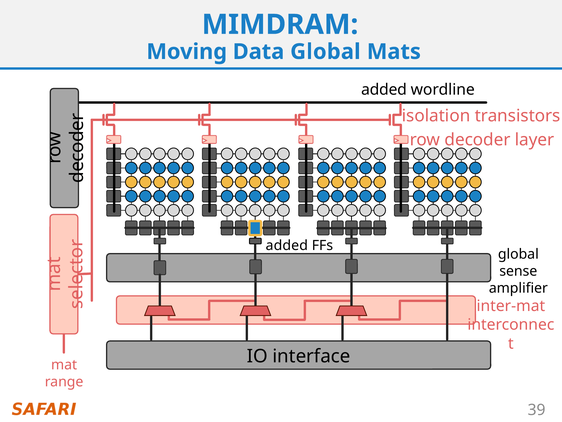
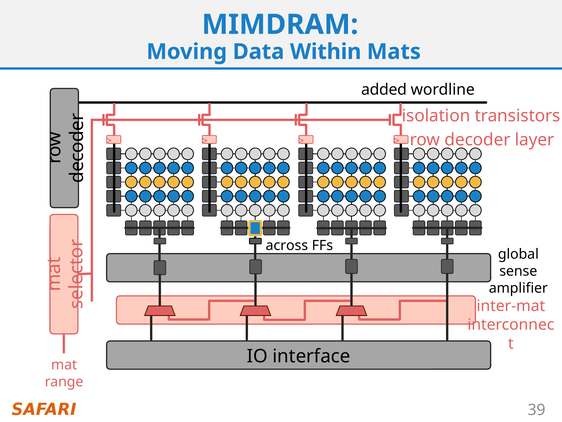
Data Global: Global -> Within (326, 52)
added: added -> across (287, 245)
